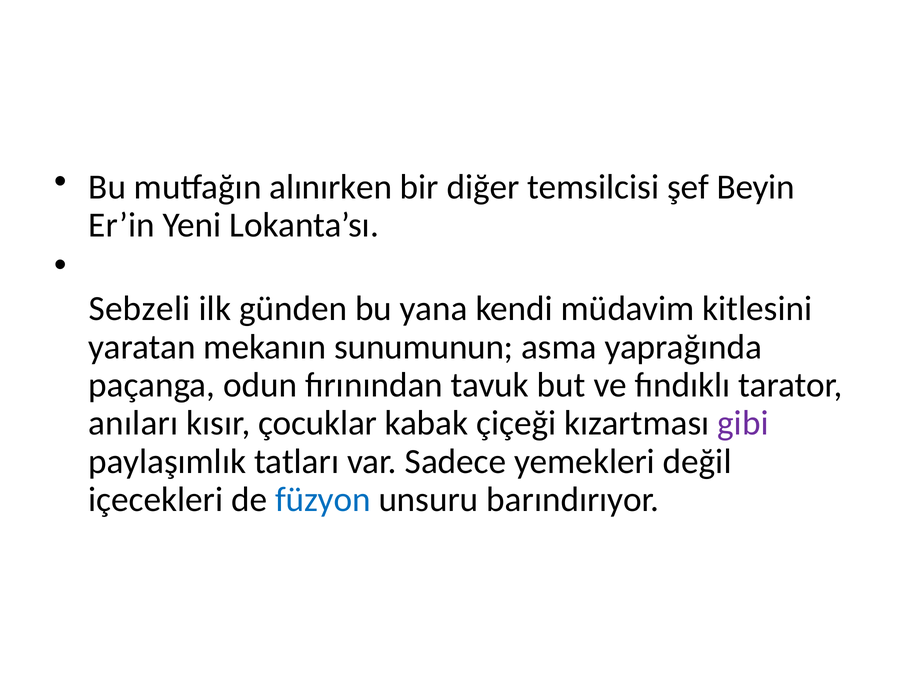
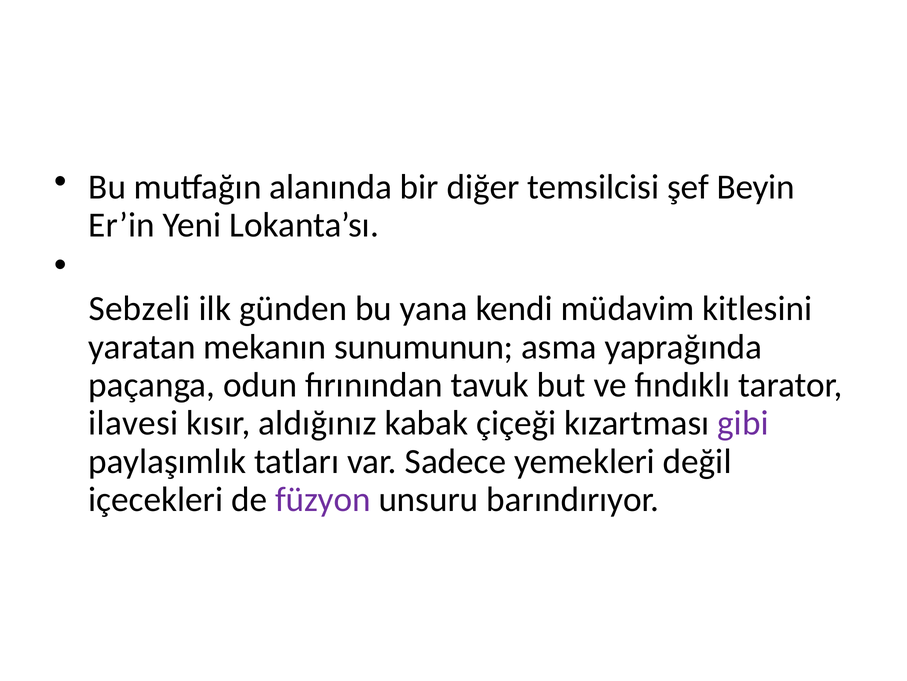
alınırken: alınırken -> alanında (331, 187)
anıları: anıları -> ilavesi (133, 423)
çocuklar: çocuklar -> aldığınız (317, 423)
füzyon colour: blue -> purple (323, 499)
